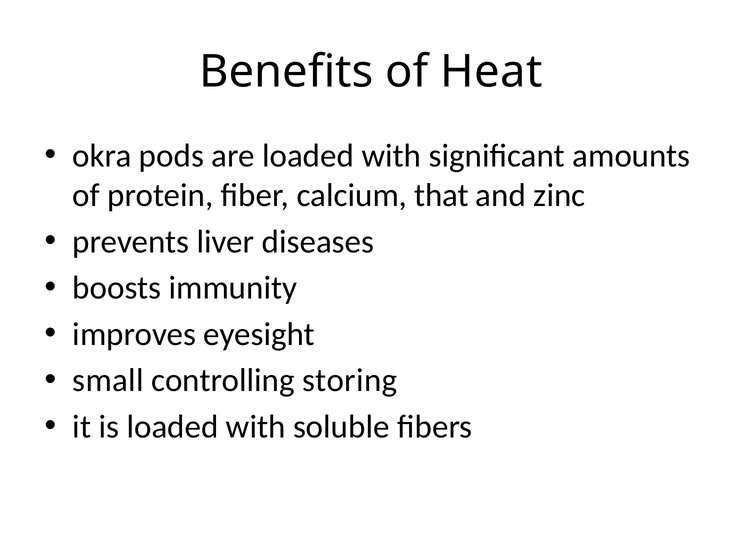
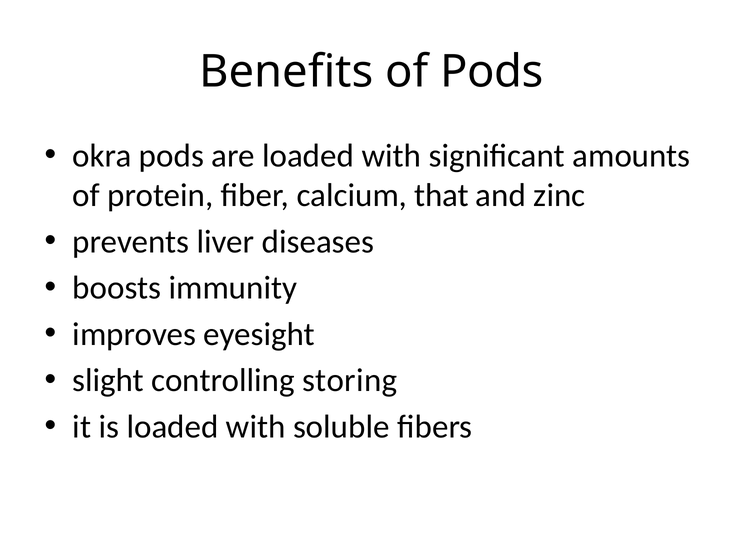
of Heat: Heat -> Pods (492, 72)
small: small -> slight (108, 381)
